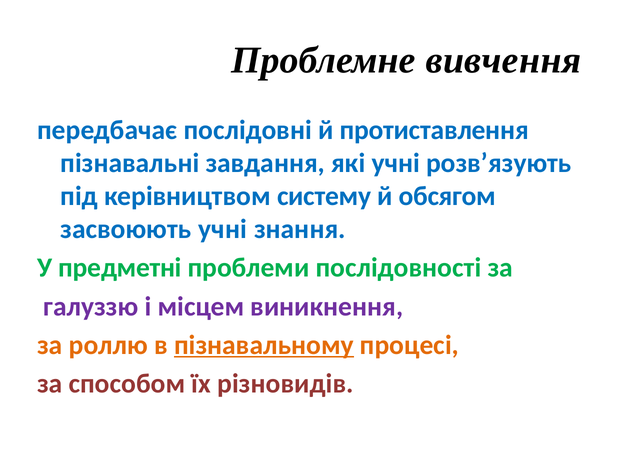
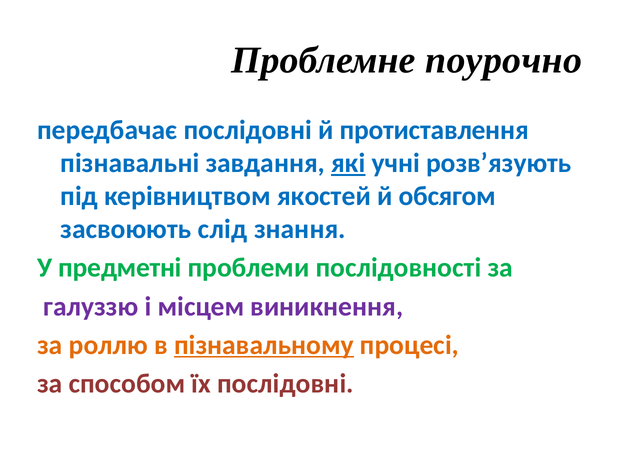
вивчення: вивчення -> поурочно (504, 60)
які underline: none -> present (348, 163)
систему: систему -> якостей (324, 196)
засвоюють учні: учні -> слід (223, 229)
їх різновидів: різновидів -> послідовні (285, 384)
